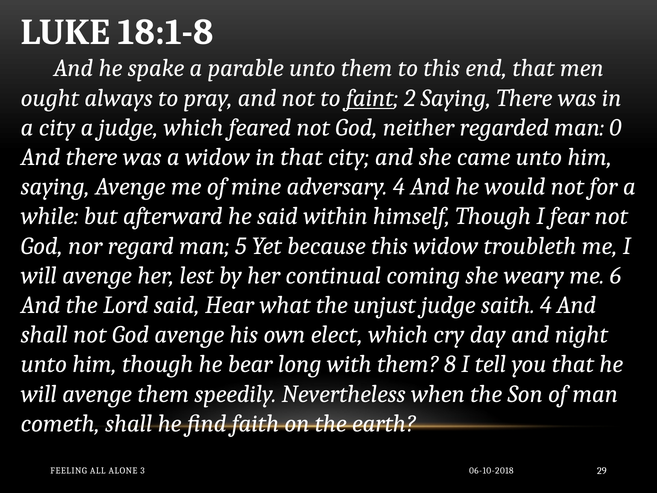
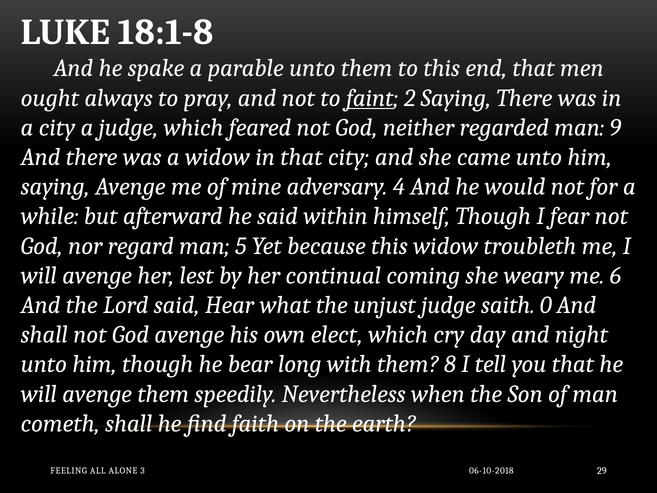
0: 0 -> 9 (615, 127)
saith 4: 4 -> 0 (546, 305)
